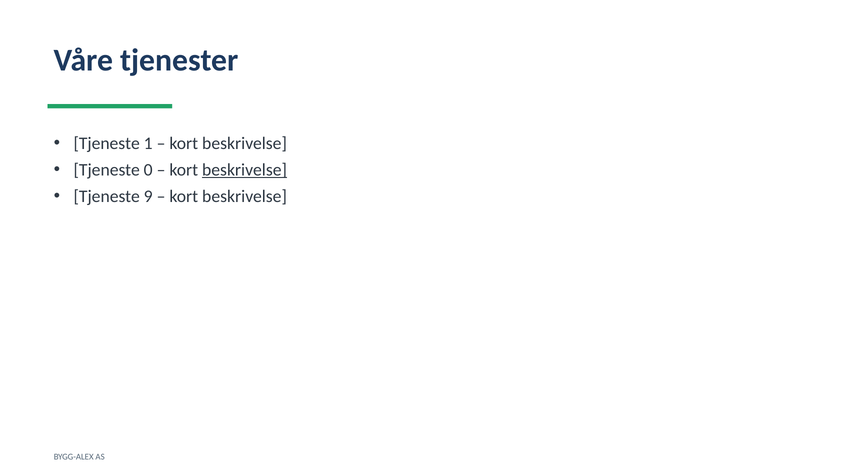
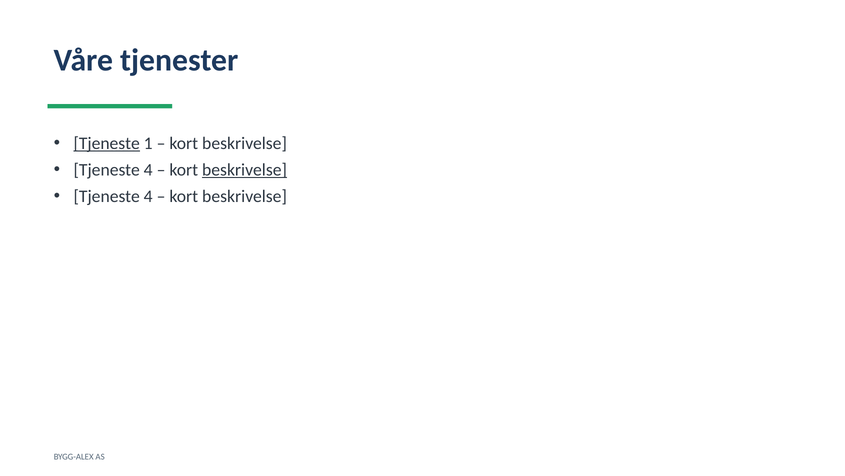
Tjeneste underline: none -> present (107, 143)
0: 0 -> 4 (148, 170)
9: 9 -> 4 (148, 196)
